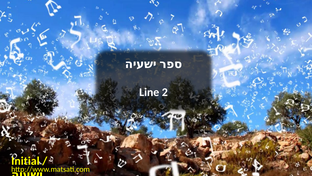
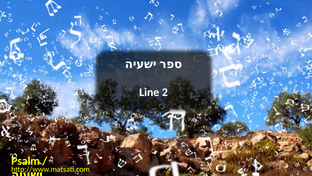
Initial: Initial -> Psalm (26, 160)
